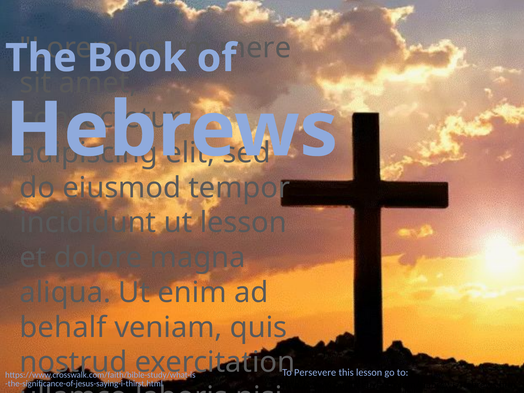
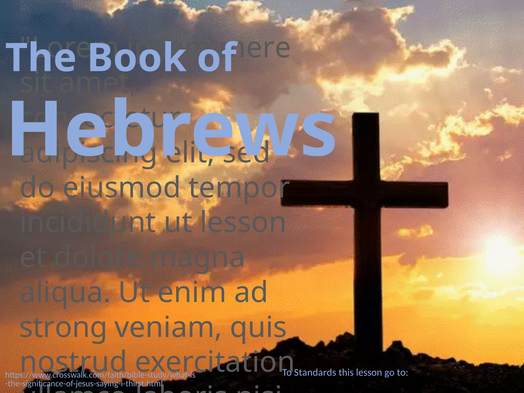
behalf: behalf -> strong (63, 327)
Persevere: Persevere -> Standards (315, 372)
